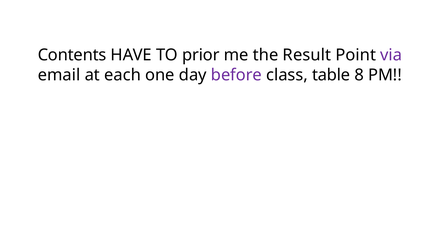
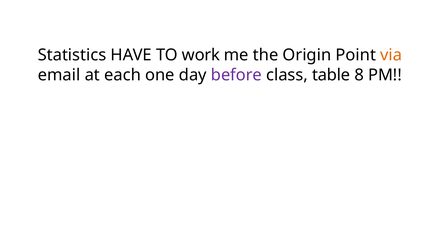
Contents: Contents -> Statistics (72, 55)
prior: prior -> work (201, 55)
Result: Result -> Origin (307, 55)
via colour: purple -> orange (391, 55)
